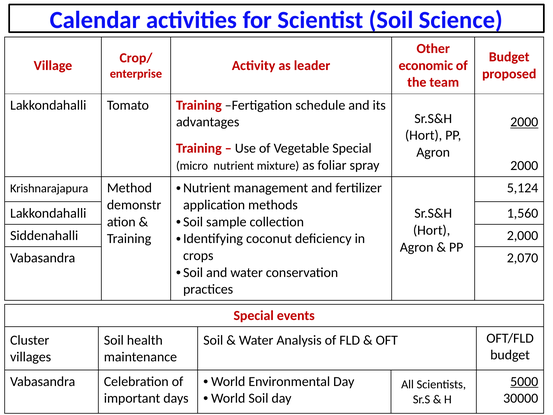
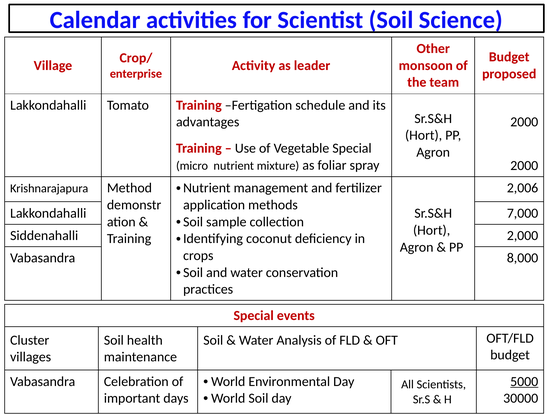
economic: economic -> monsoon (426, 65)
2000 underline: present -> none (524, 122)
5,124: 5,124 -> 2,006 (523, 188)
1,560: 1,560 -> 7,000 (523, 213)
2,070: 2,070 -> 8,000 (523, 258)
